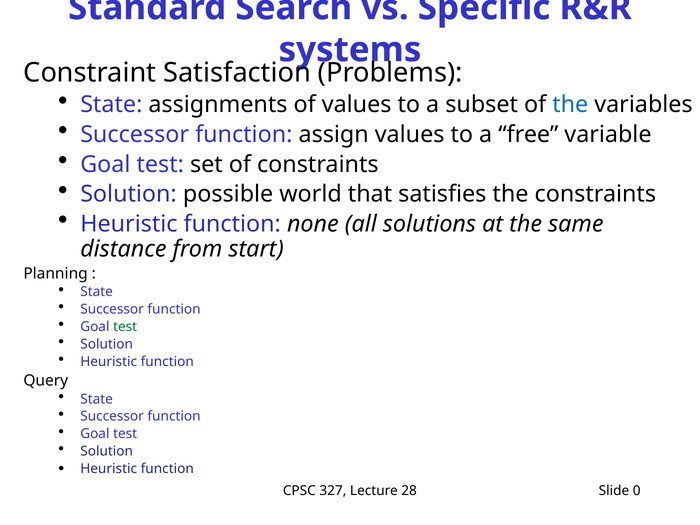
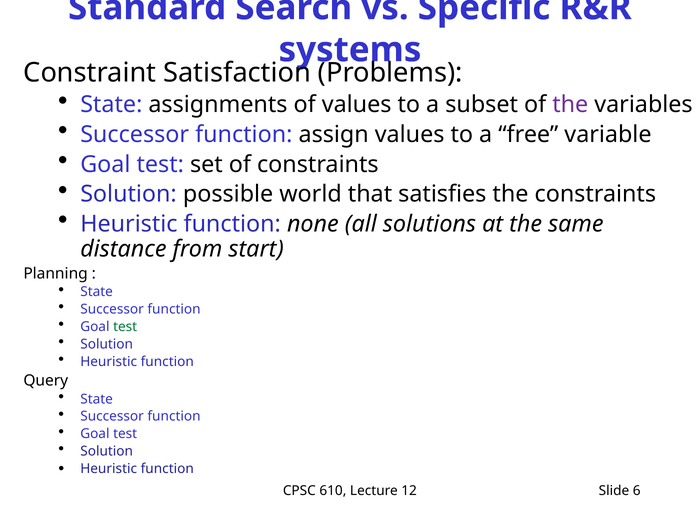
the colour: blue -> purple (570, 105)
327: 327 -> 610 (333, 491)
28: 28 -> 12 (409, 491)
0: 0 -> 6 (637, 491)
